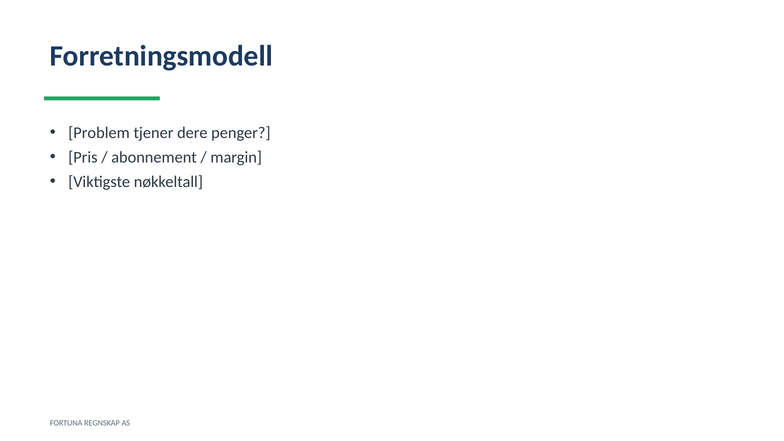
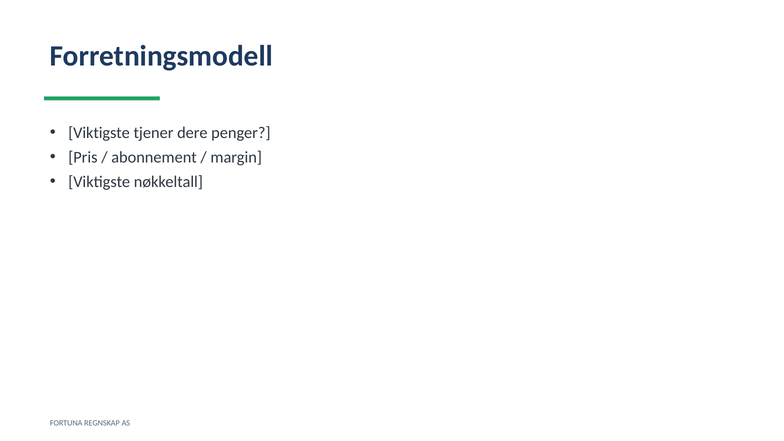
Problem: Problem -> Viktigste (99, 133)
